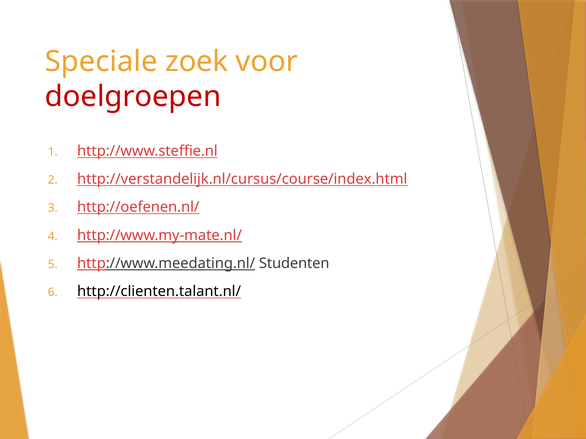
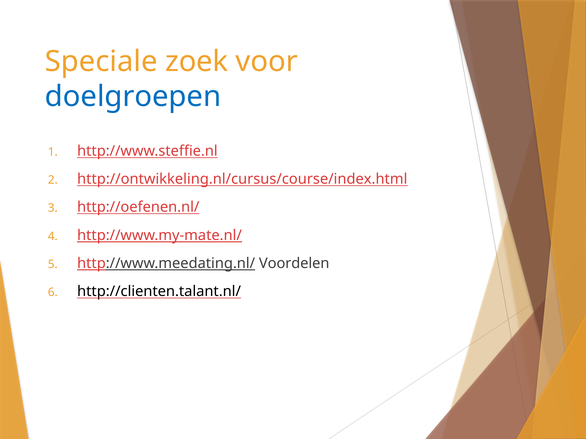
doelgroepen colour: red -> blue (133, 97)
http://verstandelijk.nl/cursus/course/index.html: http://verstandelijk.nl/cursus/course/index.html -> http://ontwikkeling.nl/cursus/course/index.html (242, 179)
Studenten: Studenten -> Voordelen (294, 264)
